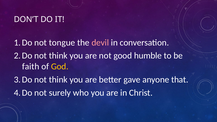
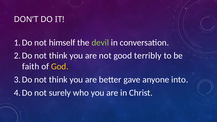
tongue: tongue -> himself (62, 43)
devil colour: pink -> light green (100, 43)
humble: humble -> terribly (148, 56)
that: that -> into (180, 80)
